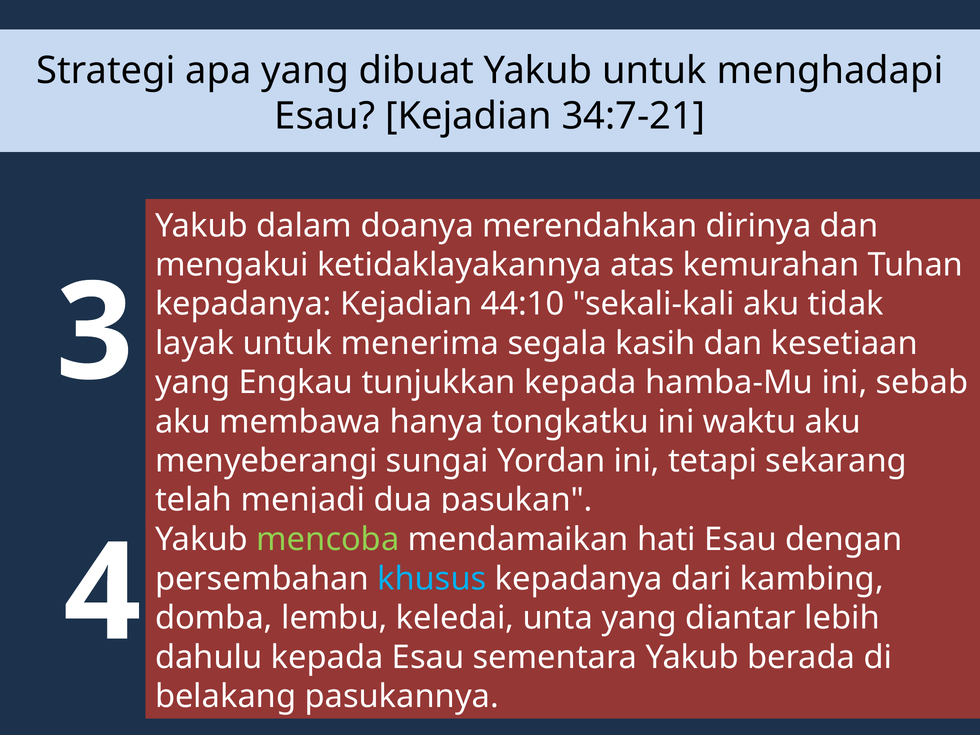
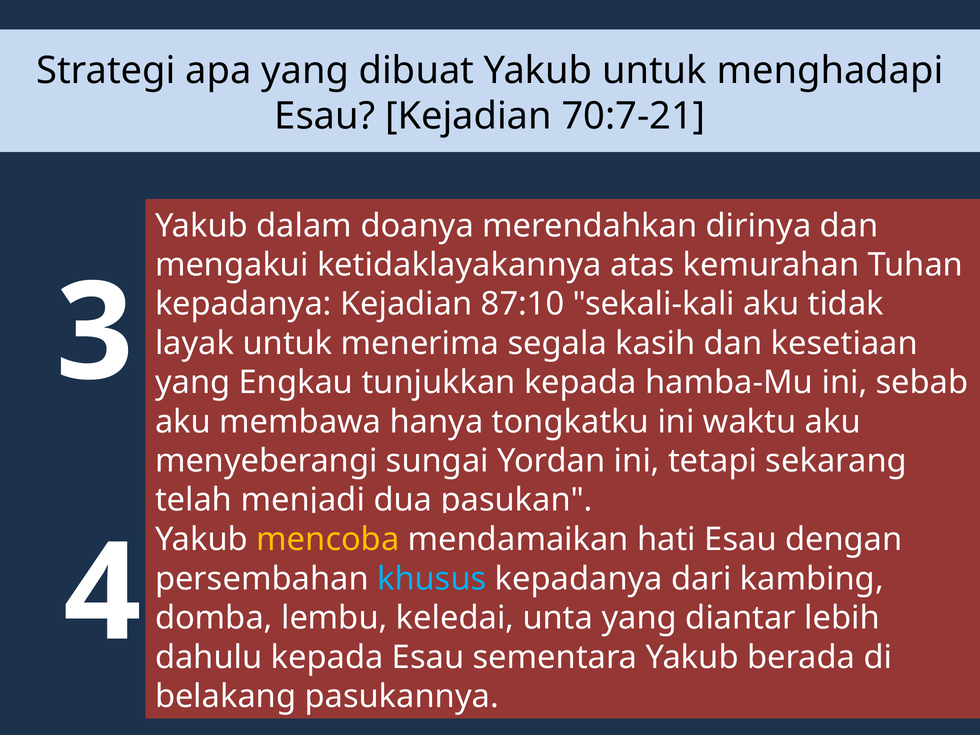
34:7-21: 34:7-21 -> 70:7-21 (634, 116)
44:10: 44:10 -> 87:10 (523, 304)
mencoba colour: light green -> yellow (328, 540)
